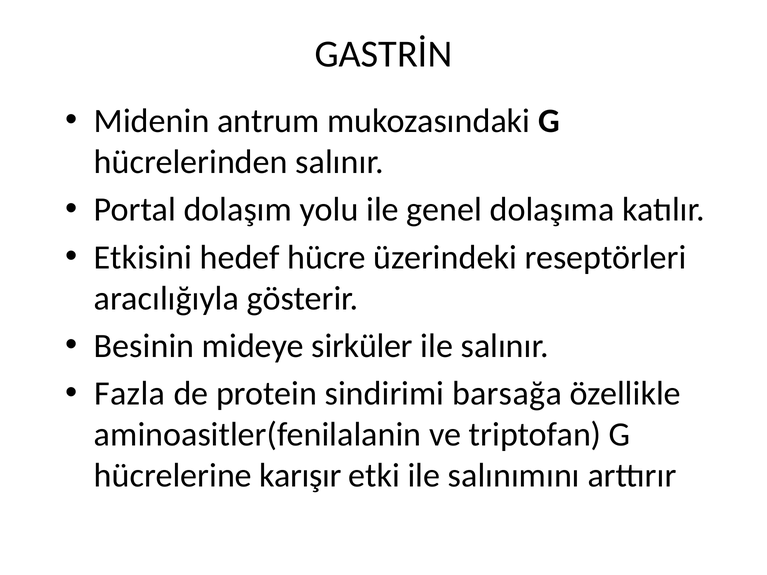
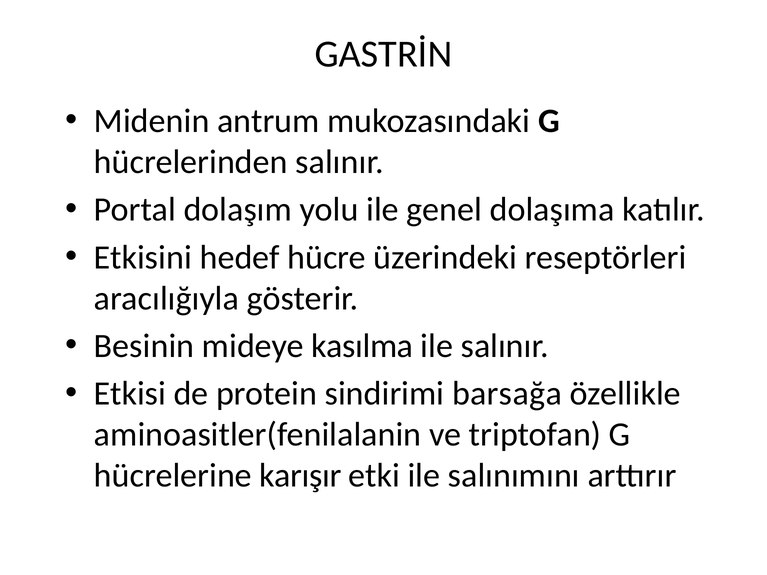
sirküler: sirküler -> kasılma (362, 346)
Fazla: Fazla -> Etkisi (130, 394)
